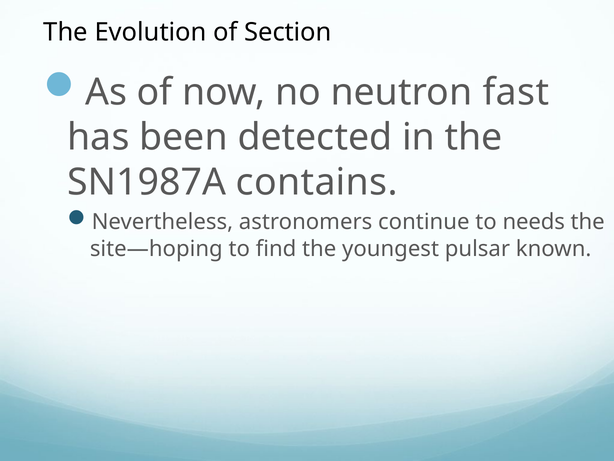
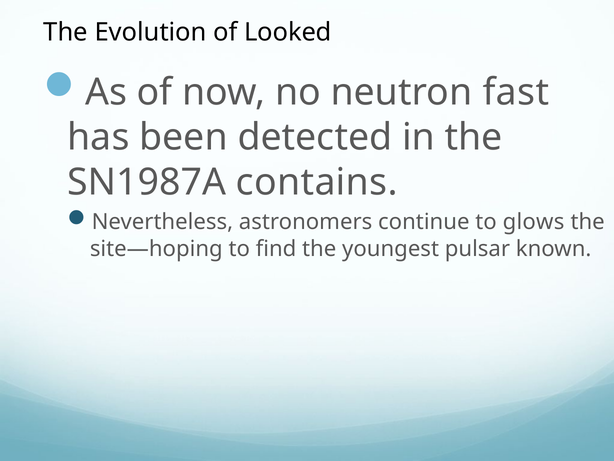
Section: Section -> Looked (288, 32)
needs: needs -> glows (534, 222)
